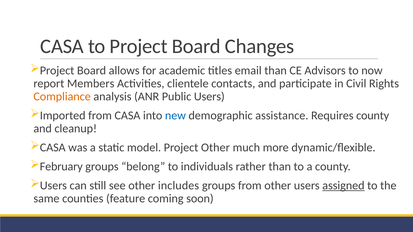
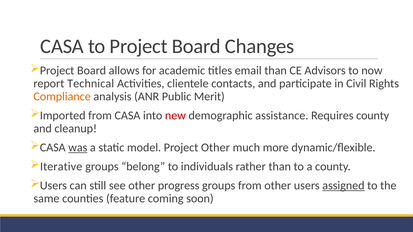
Members: Members -> Technical (91, 84)
Public Users: Users -> Merit (209, 97)
new colour: blue -> red (175, 116)
was underline: none -> present (78, 148)
February: February -> Iterative (61, 167)
includes: includes -> progress (179, 186)
